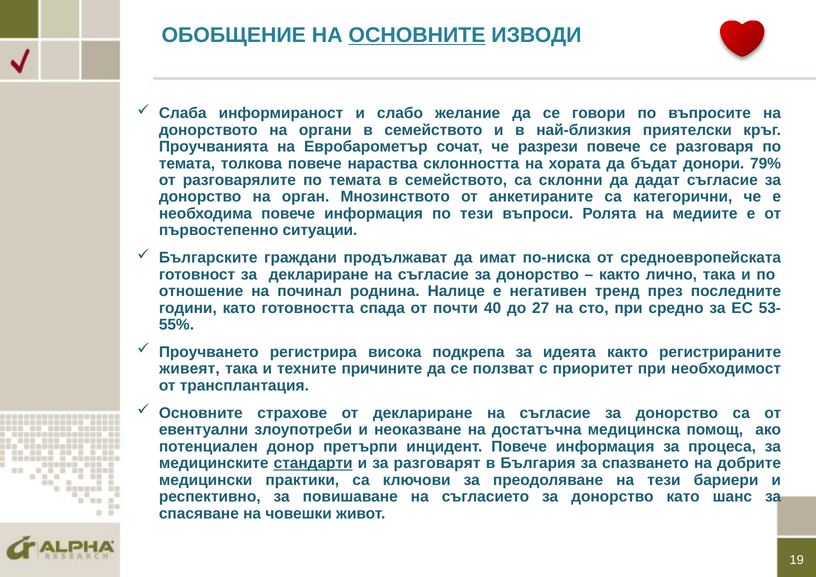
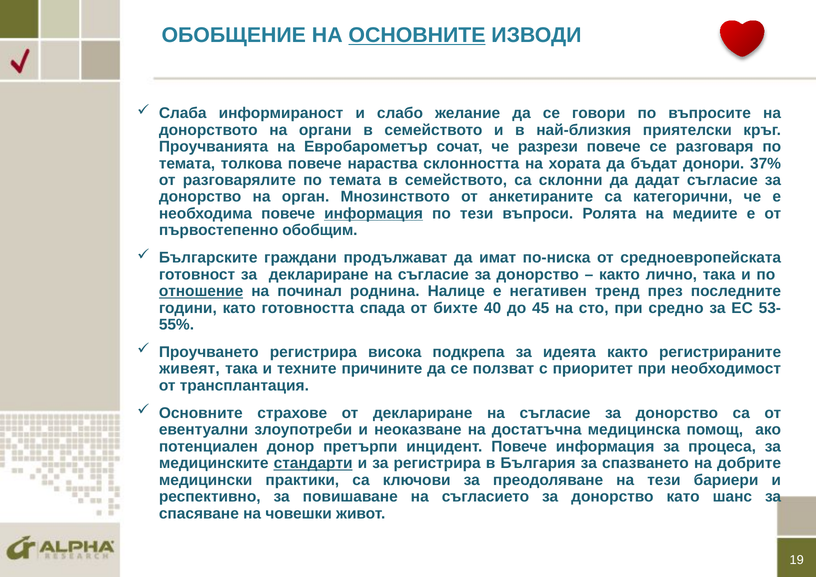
79%: 79% -> 37% (766, 163)
информация underline: none -> present (374, 214)
ситуации: ситуации -> обобщим (320, 230)
отношение underline: none -> present (201, 291)
почти: почти -> бихте (456, 308)
27: 27 -> 45 (541, 308)
за разговарят: разговарят -> регистрира (437, 463)
